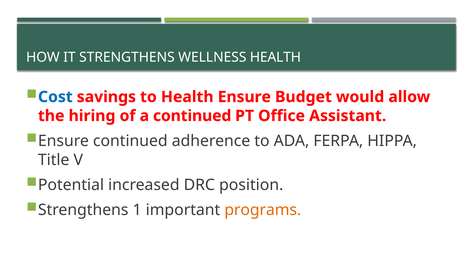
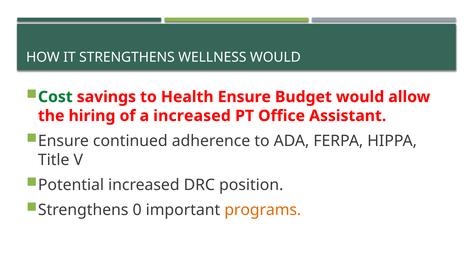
WELLNESS HEALTH: HEALTH -> WOULD (275, 57)
Cost colour: blue -> green (55, 97)
a continued: continued -> increased (192, 116)
1: 1 -> 0 (137, 210)
